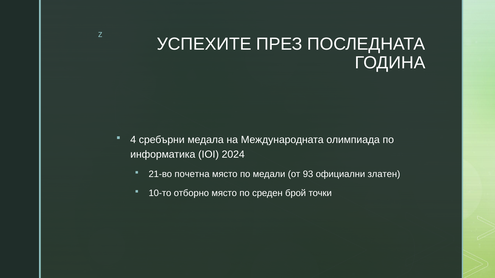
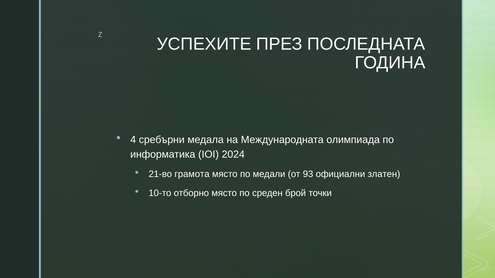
почетна: почетна -> грамота (192, 174)
